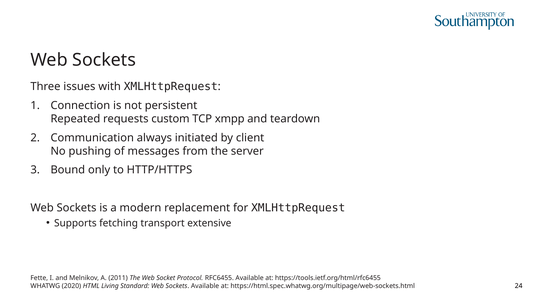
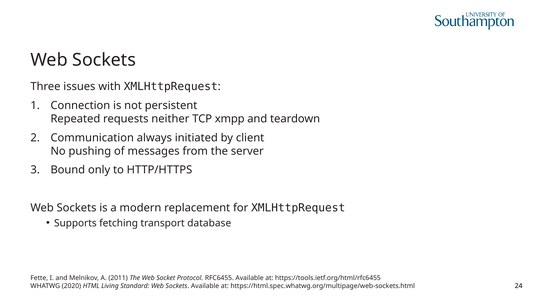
custom: custom -> neither (170, 119)
extensive: extensive -> database (209, 223)
